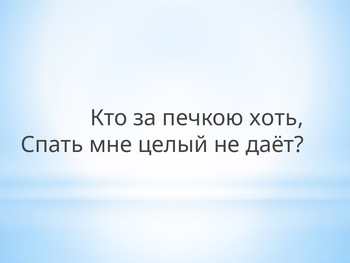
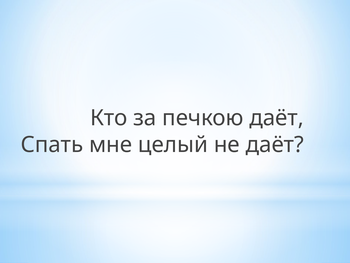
печкою хоть: хоть -> даёт (277, 118)
